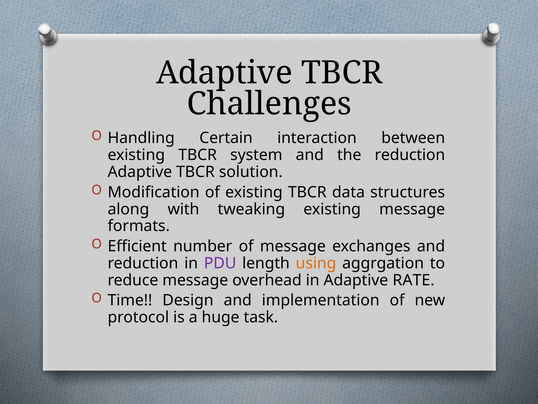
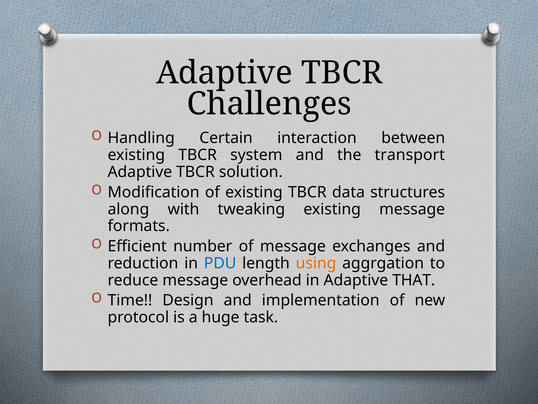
the reduction: reduction -> transport (410, 155)
PDU colour: purple -> blue (220, 263)
RATE: RATE -> THAT (414, 280)
